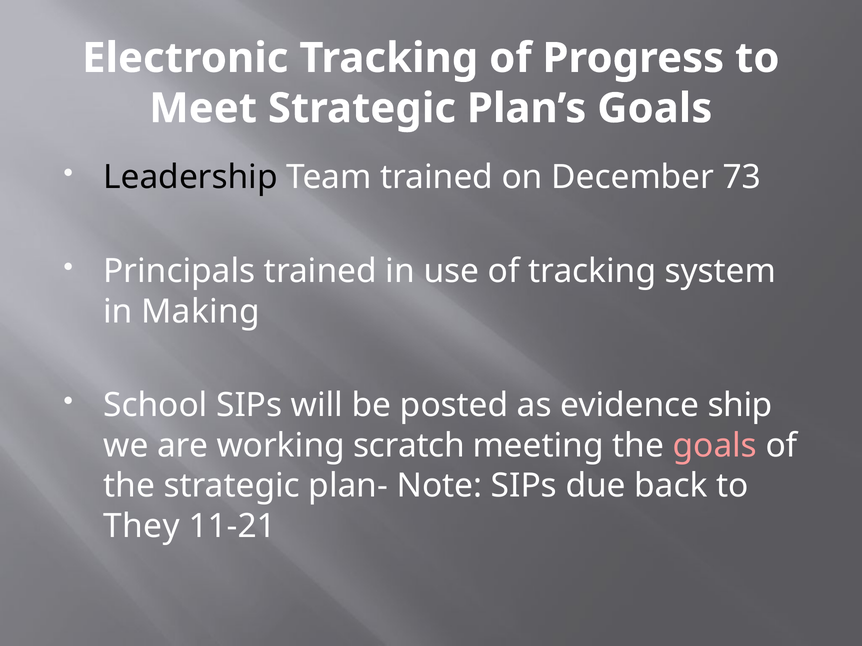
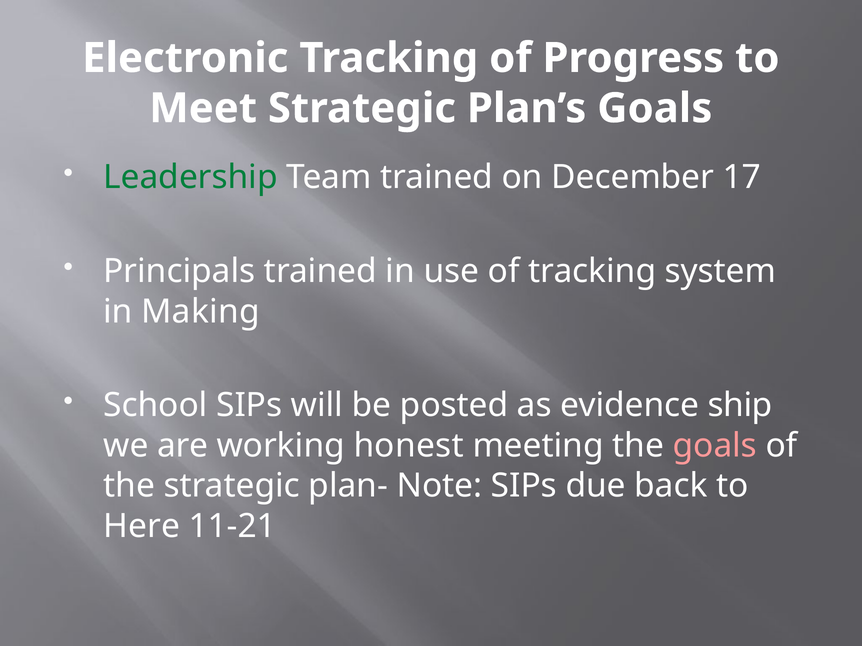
Leadership colour: black -> green (190, 178)
73: 73 -> 17 (742, 178)
scratch: scratch -> honest (409, 446)
They: They -> Here (142, 526)
